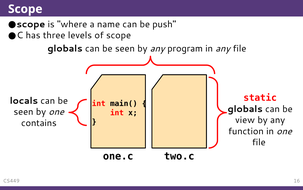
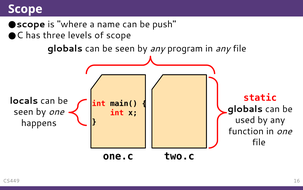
view: view -> used (245, 120)
contains: contains -> happens (39, 123)
